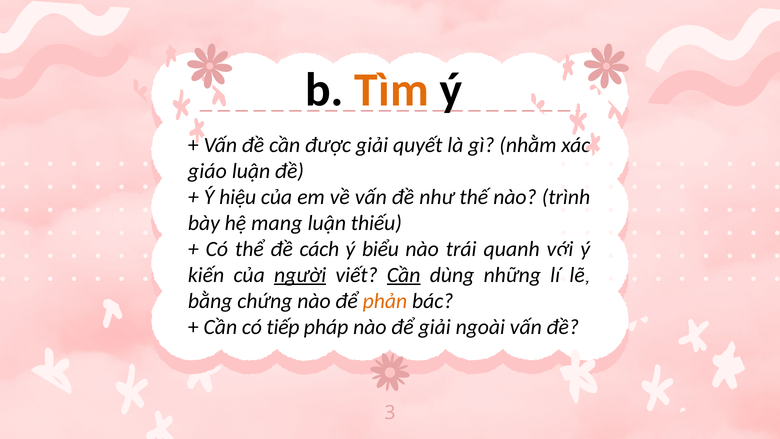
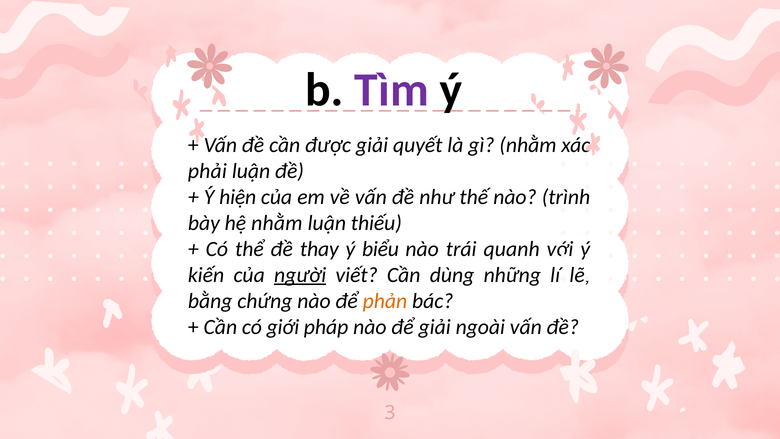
Tìm colour: orange -> purple (392, 90)
giáo: giáo -> phải (207, 171)
hiệu: hiệu -> hiện (238, 197)
hệ mang: mang -> nhằm (277, 223)
cách: cách -> thay (319, 249)
Cần underline: present -> none (404, 275)
tiếp: tiếp -> giới (283, 327)
